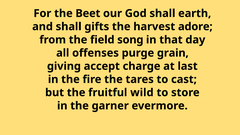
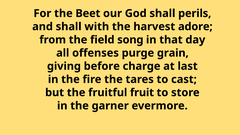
earth: earth -> perils (195, 13)
gifts: gifts -> with (97, 27)
accept: accept -> before (102, 66)
wild: wild -> fruit (142, 93)
